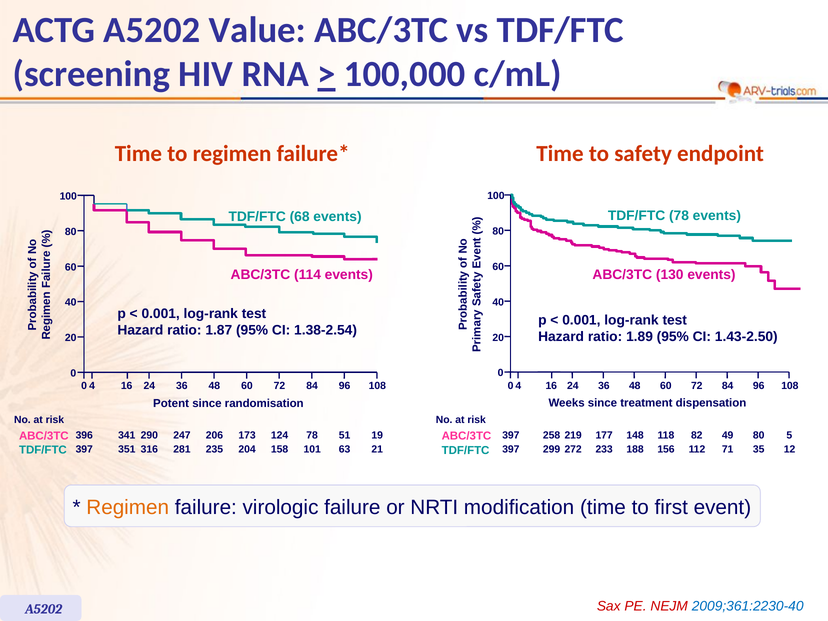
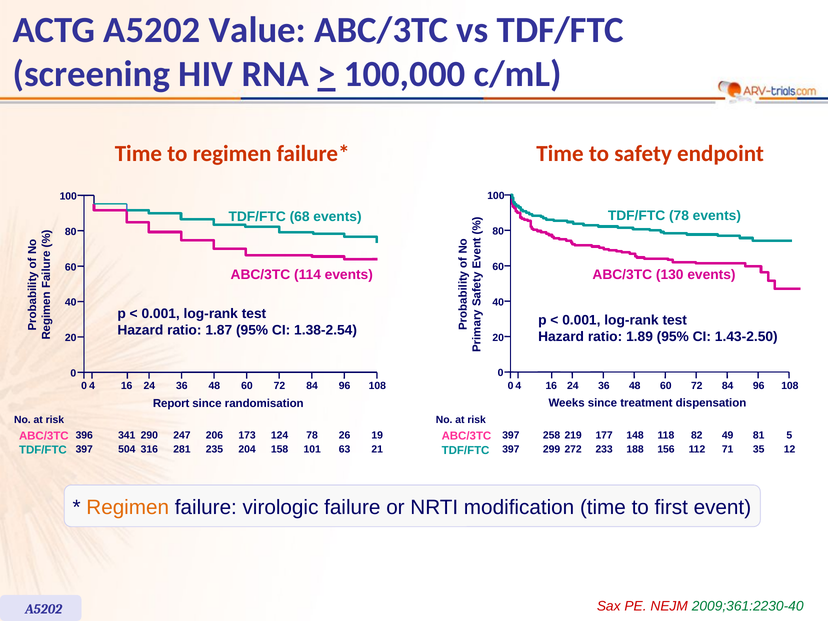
Potent: Potent -> Report (171, 403)
51: 51 -> 26 (345, 435)
49 80: 80 -> 81 (759, 435)
351: 351 -> 504 (127, 449)
2009;361:2230-40 colour: blue -> green (748, 606)
